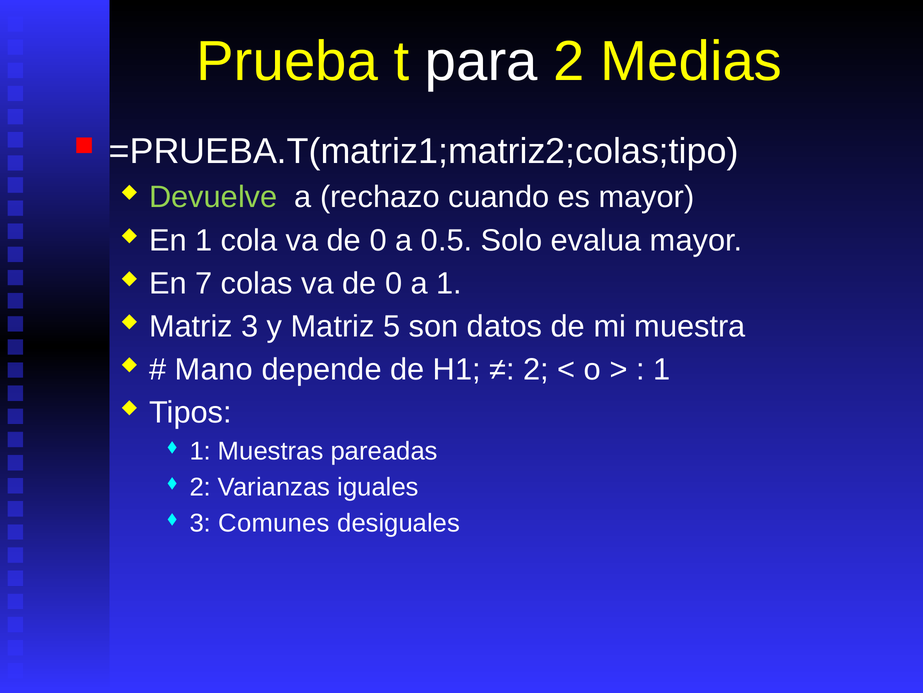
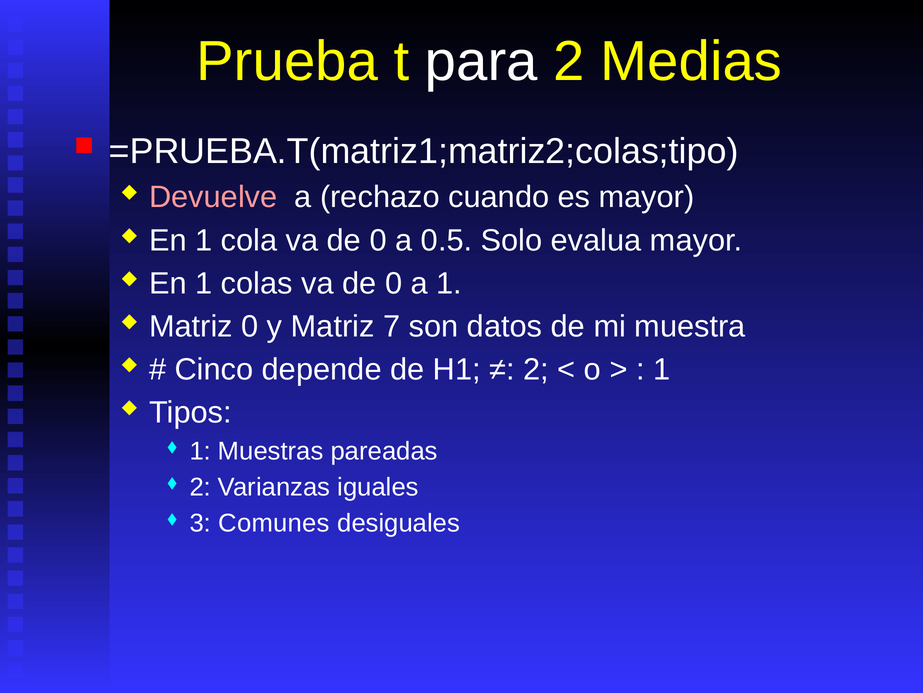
Devuelve colour: light green -> pink (213, 197)
7: 7 -> 1 (204, 283)
Matriz 3: 3 -> 0 (250, 326)
5: 5 -> 7 (392, 326)
Mano: Mano -> Cinco (214, 369)
